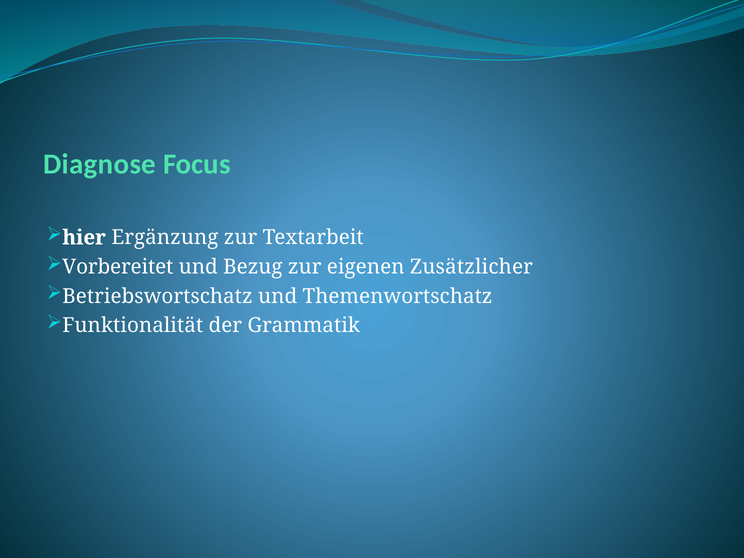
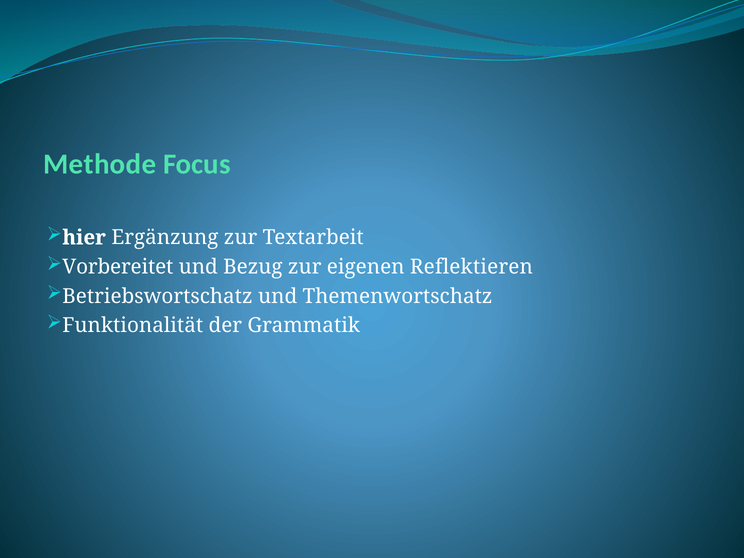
Diagnose: Diagnose -> Methode (100, 164)
Zusätzlicher: Zusätzlicher -> Reflektieren (471, 267)
